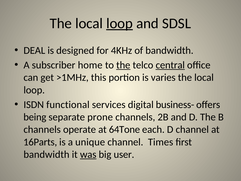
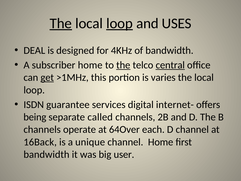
The underline: none -> present (61, 23)
SDSL: SDSL -> USES (177, 23)
get underline: none -> present (47, 77)
functional: functional -> guarantee (68, 104)
business-: business- -> internet- (175, 104)
prone: prone -> called (100, 117)
64Tone: 64Tone -> 64Over (124, 129)
16Parts: 16Parts -> 16Back (40, 142)
channel Times: Times -> Home (161, 142)
was underline: present -> none (88, 154)
